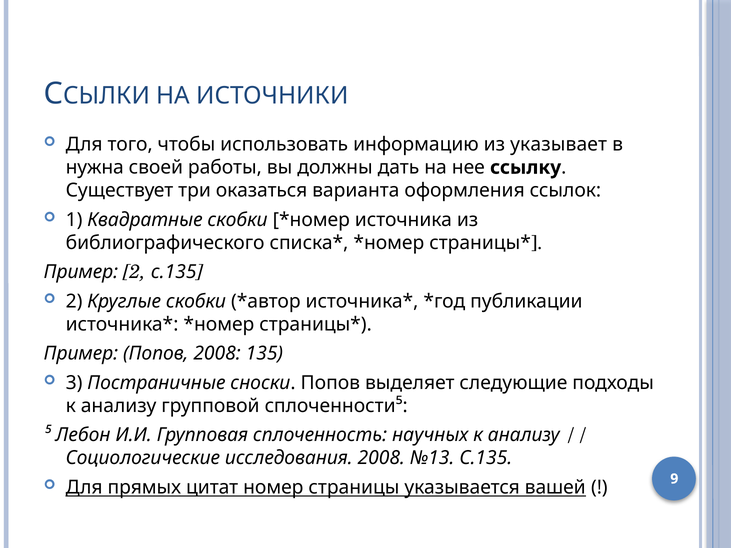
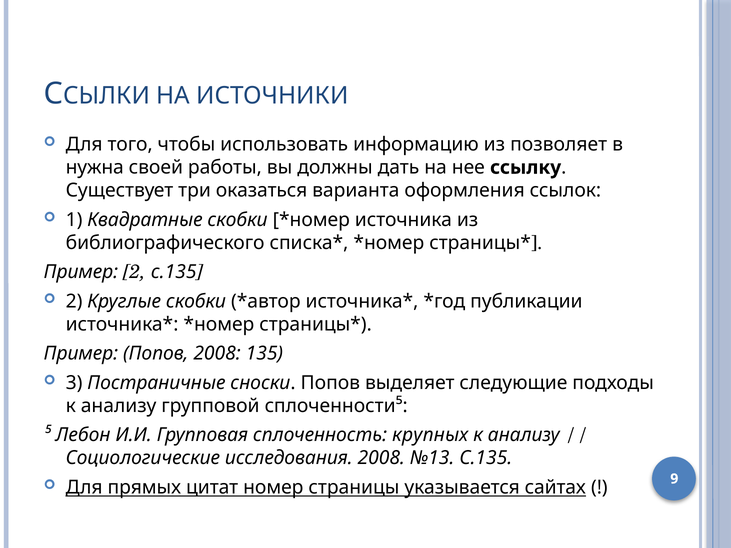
указывает: указывает -> позволяет (559, 144)
научных: научных -> крупных (430, 435)
вашей: вашей -> сайтах (555, 488)
